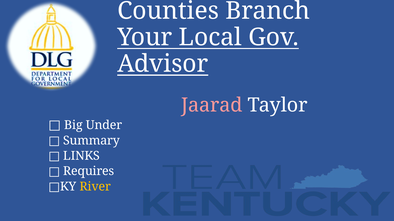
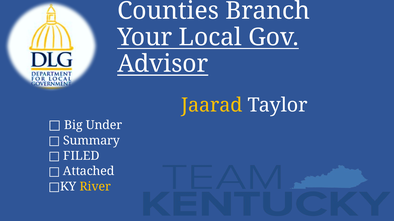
Jaarad colour: pink -> yellow (212, 105)
LINKS: LINKS -> FILED (81, 156)
Requires: Requires -> Attached (89, 172)
